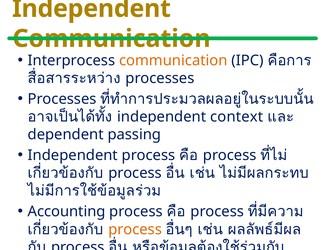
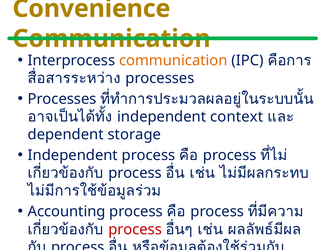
Independent: Independent -> Convenience (91, 9)
passing: passing -> storage (134, 134)
process colour: orange -> red (135, 229)
